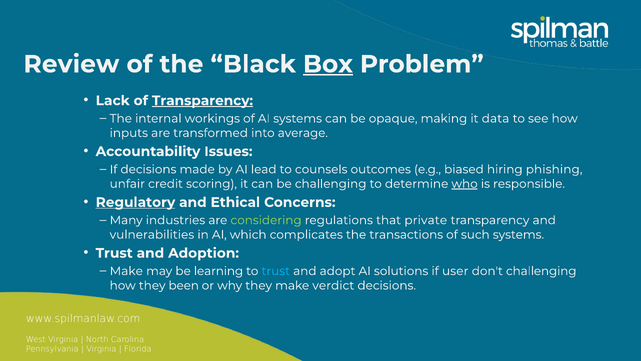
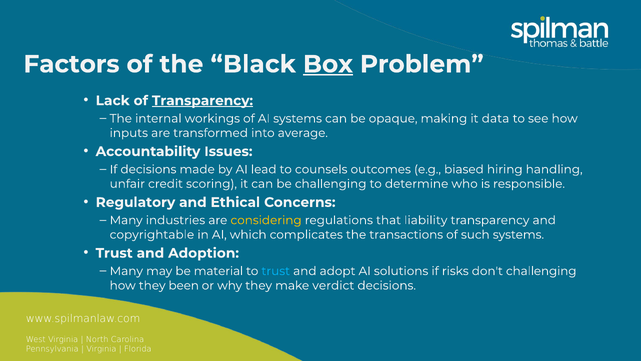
Review: Review -> Factors (72, 64)
phishing: phishing -> handling (554, 169)
who underline: present -> none (465, 184)
Regulatory underline: present -> none (135, 202)
considering colour: light green -> yellow (266, 220)
private: private -> liability (426, 220)
vulnerabilities: vulnerabilities -> copyrightable (152, 234)
Make: Make -> Many (126, 271)
learning: learning -> material (219, 271)
user: user -> risks (455, 271)
